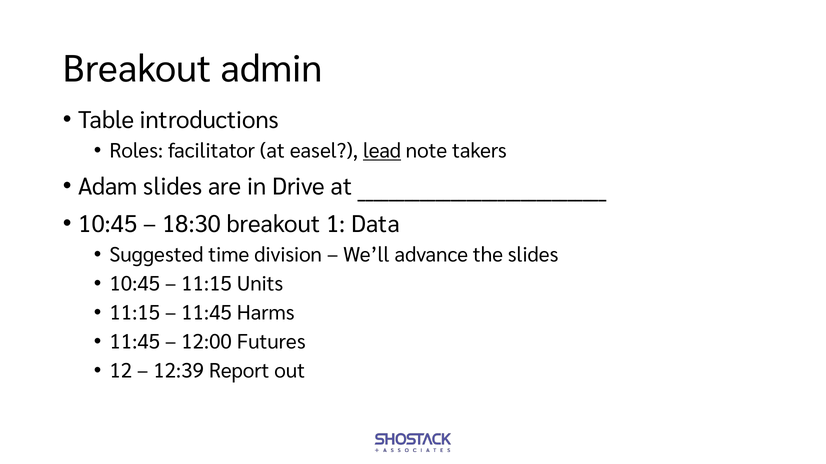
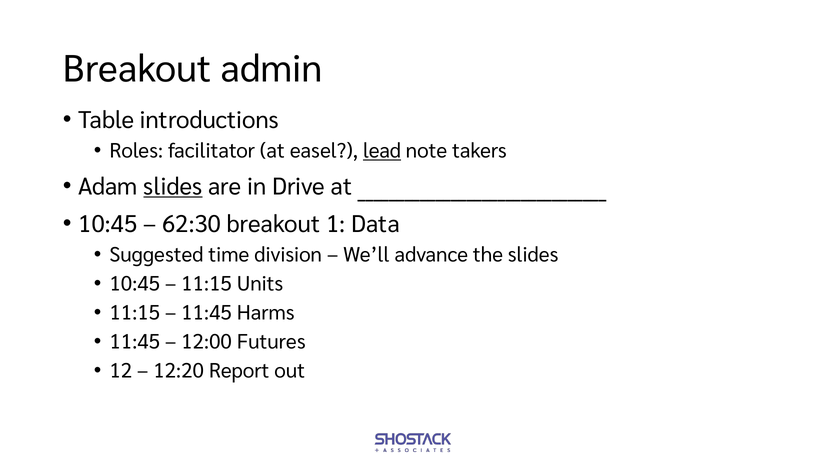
slides underline: none -> present (173, 187)
18:30: 18:30 -> 62:30 (192, 224)
12:39: 12:39 -> 12:20 (179, 372)
